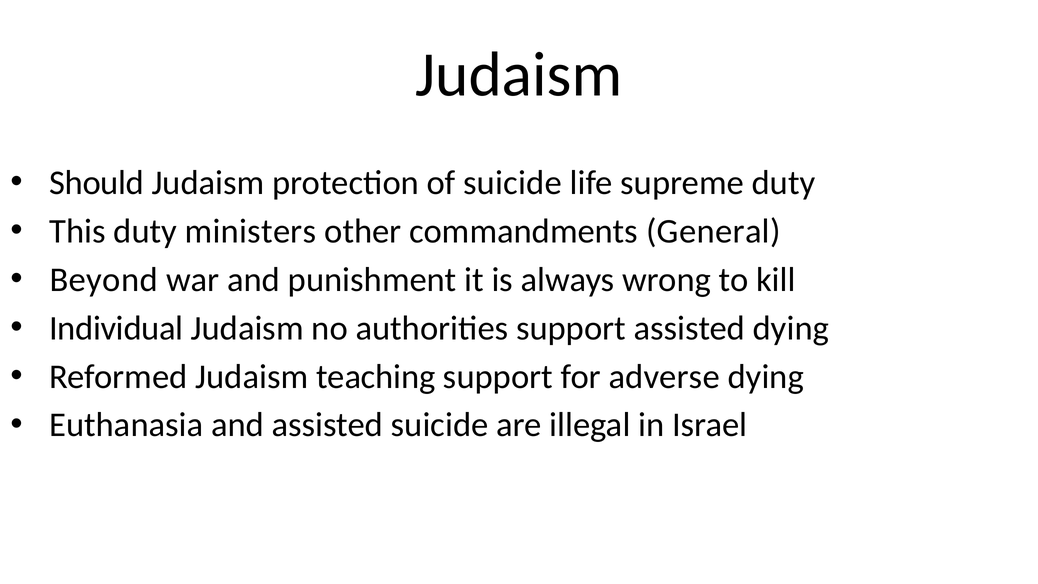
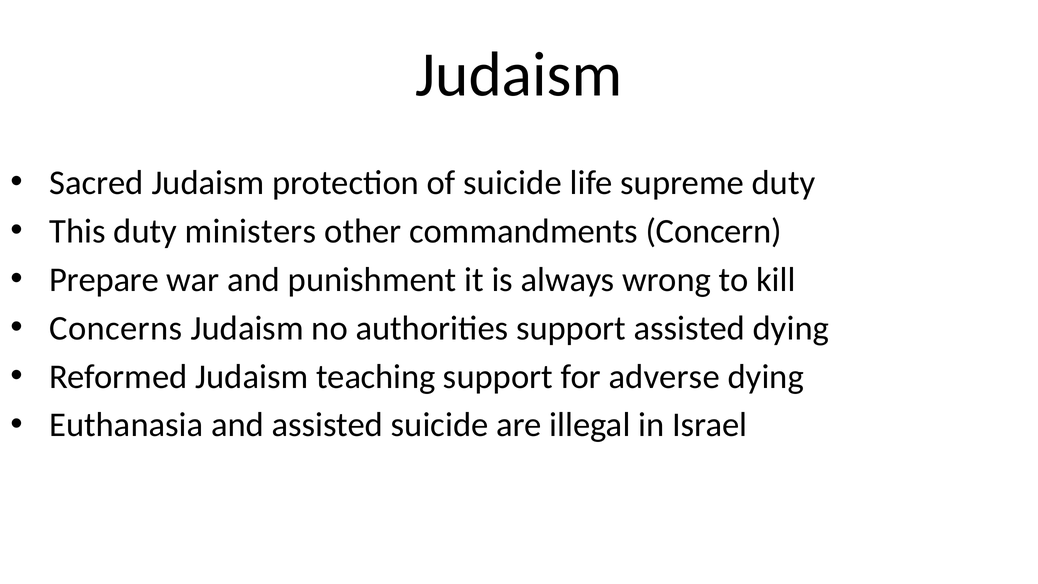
Should: Should -> Sacred (96, 183)
General: General -> Concern (714, 231)
Beyond: Beyond -> Prepare (104, 280)
Individual: Individual -> Concerns (116, 328)
